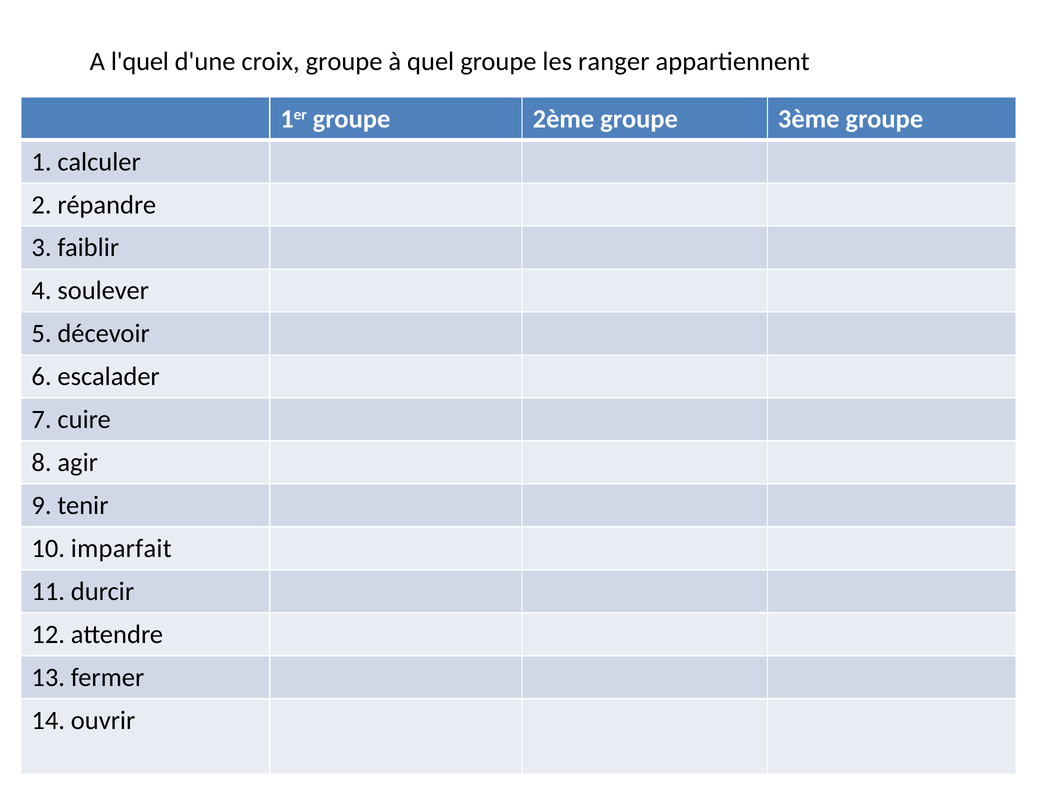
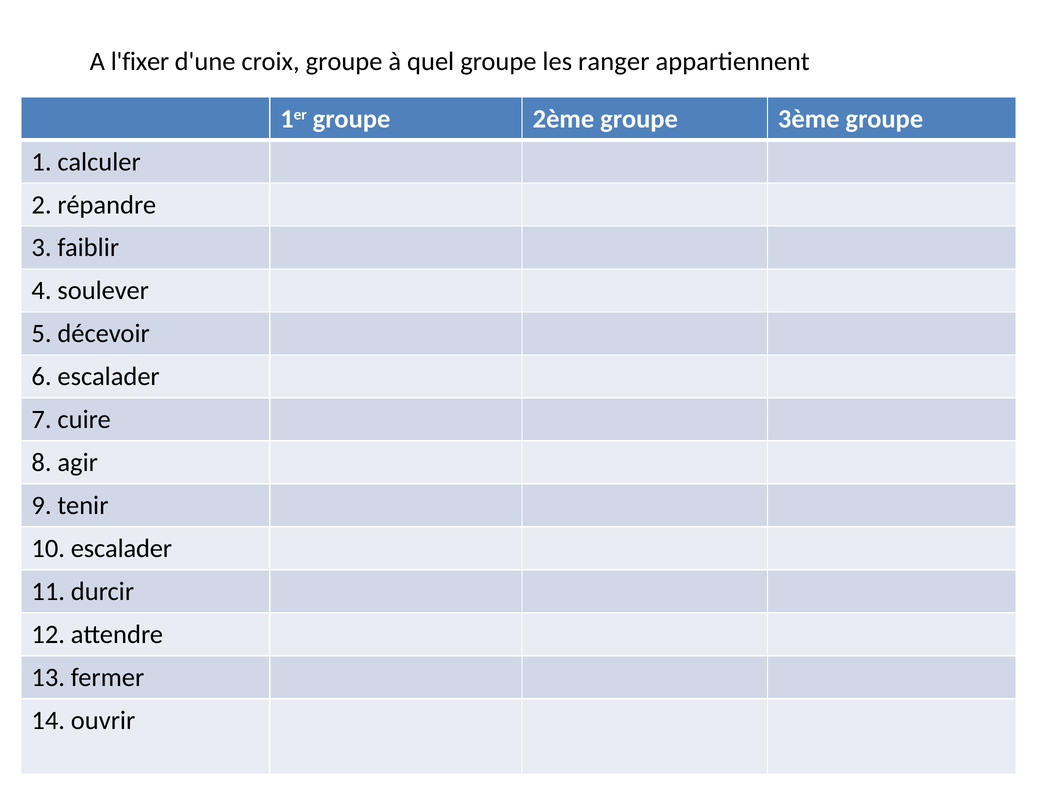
l'quel: l'quel -> l'fixer (140, 62)
10 imparfait: imparfait -> escalader (121, 549)
